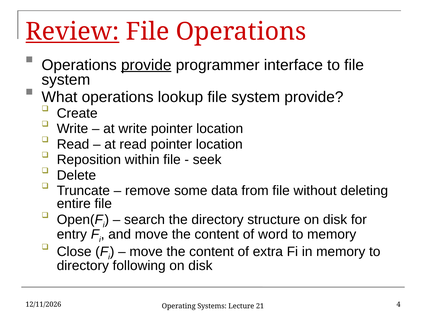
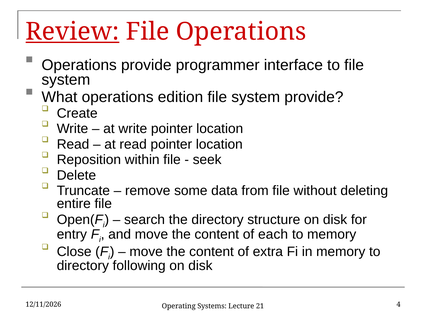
provide underline: present -> none (146, 65)
lookup: lookup -> edition (180, 97)
word: word -> each (273, 235)
